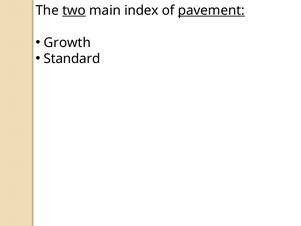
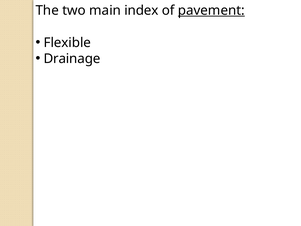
two underline: present -> none (74, 10)
Growth: Growth -> Flexible (67, 43)
Standard: Standard -> Drainage (72, 59)
